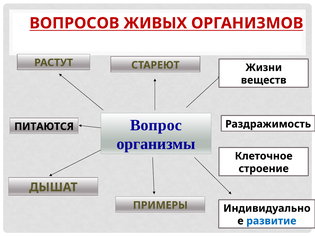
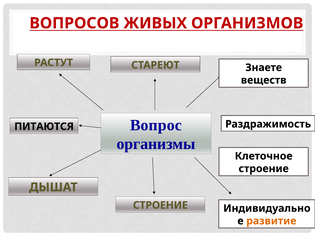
Жизни: Жизни -> Знаете (264, 68)
ПРИМЕРЫ: ПРИМЕРЫ -> СТРОЕНИЕ (160, 205)
развитие colour: blue -> orange (271, 221)
